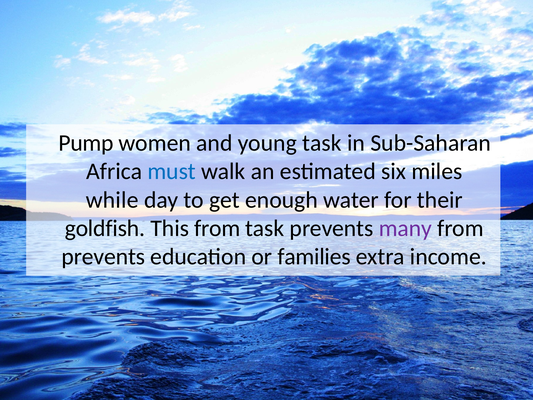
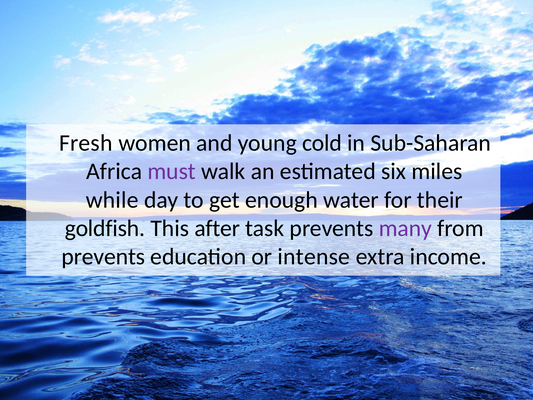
Pump: Pump -> Fresh (86, 143)
young task: task -> cold (322, 143)
must colour: blue -> purple (172, 171)
This from: from -> after (217, 228)
families: families -> intense (314, 257)
